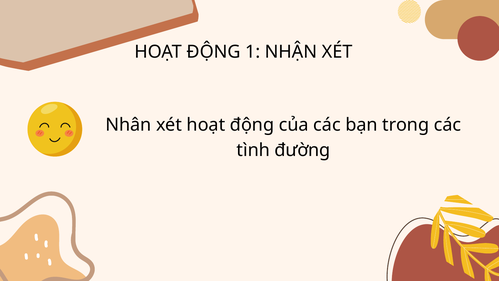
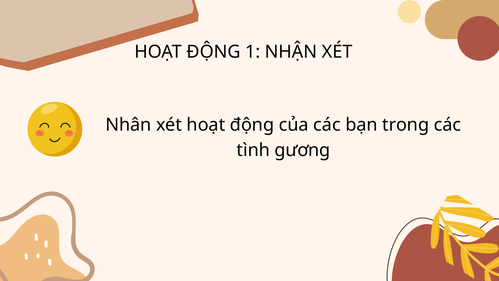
đường: đường -> gương (302, 150)
